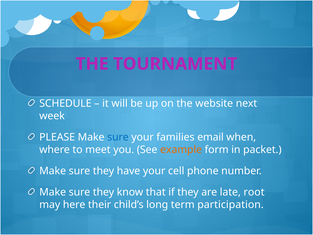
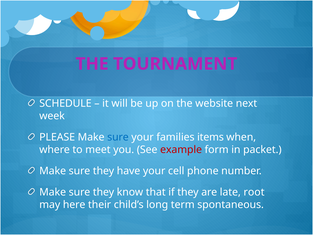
email: email -> items (210, 137)
example colour: orange -> red (181, 150)
participation: participation -> spontaneous (231, 205)
